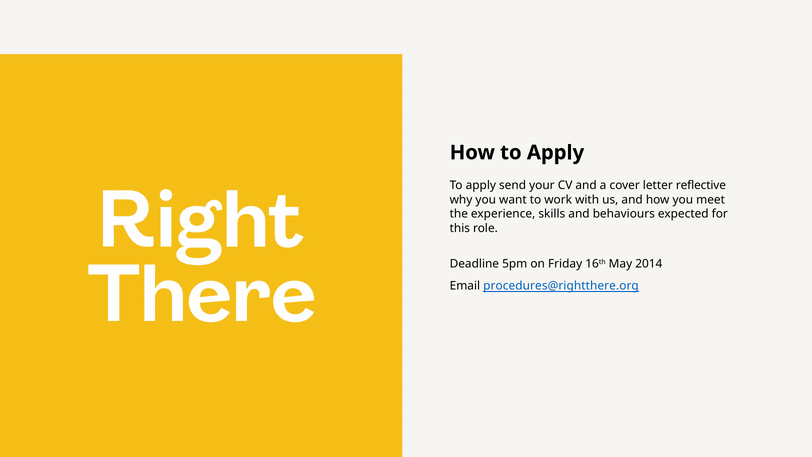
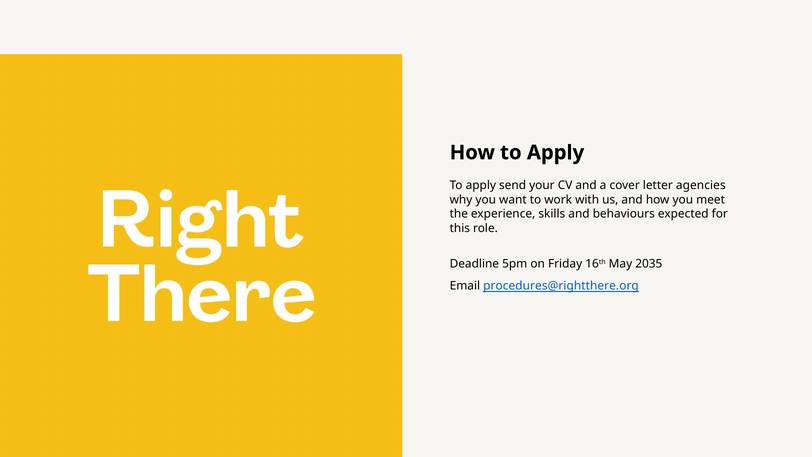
reflective: reflective -> agencies (701, 185)
2014: 2014 -> 2035 (649, 264)
